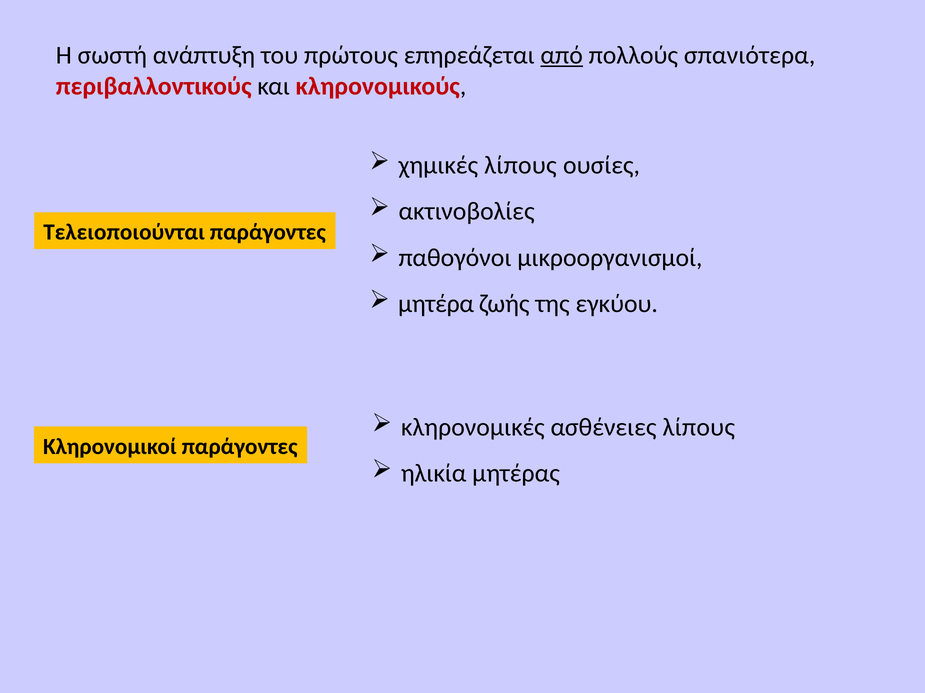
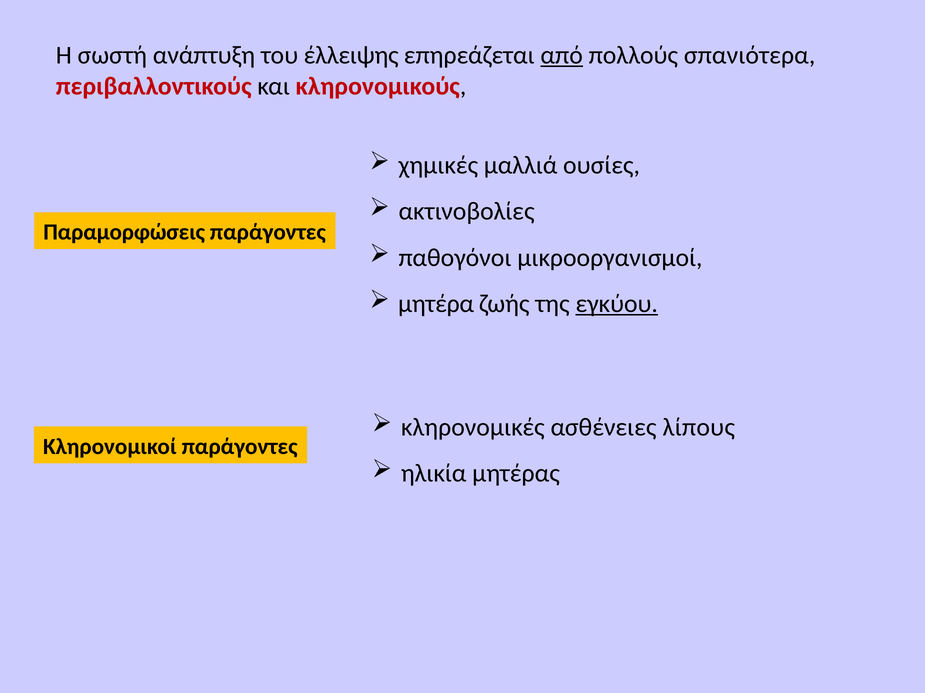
πρώτους: πρώτους -> έλλειψης (351, 55)
χημικές λίπους: λίπους -> μαλλιά (521, 165)
Τελειοποιούνται: Τελειοποιούνται -> Παραμορφώσεις (124, 233)
εγκύου underline: none -> present (617, 304)
